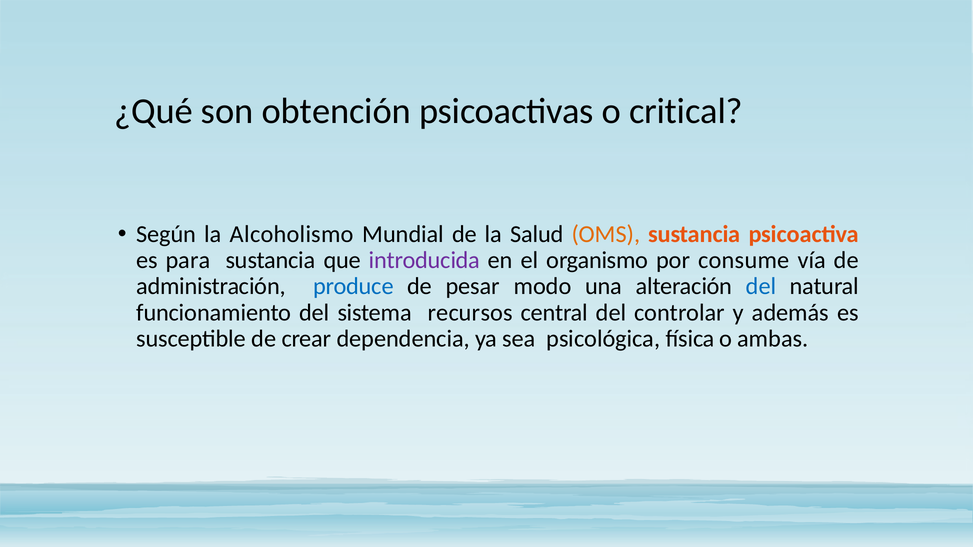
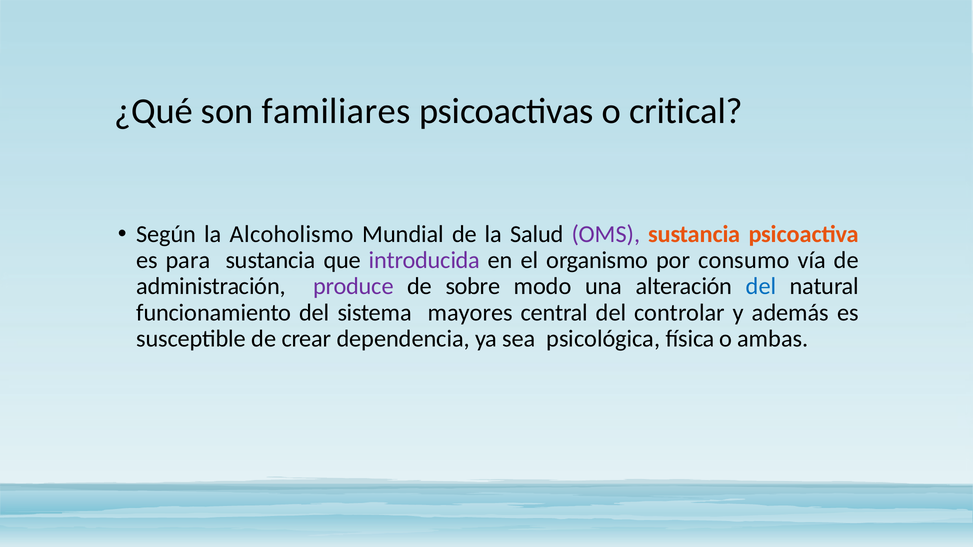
obtención: obtención -> familiares (336, 111)
OMS colour: orange -> purple (606, 234)
consume: consume -> consumo (744, 260)
produce colour: blue -> purple (353, 287)
pesar: pesar -> sobre (473, 287)
recursos: recursos -> mayores (470, 313)
